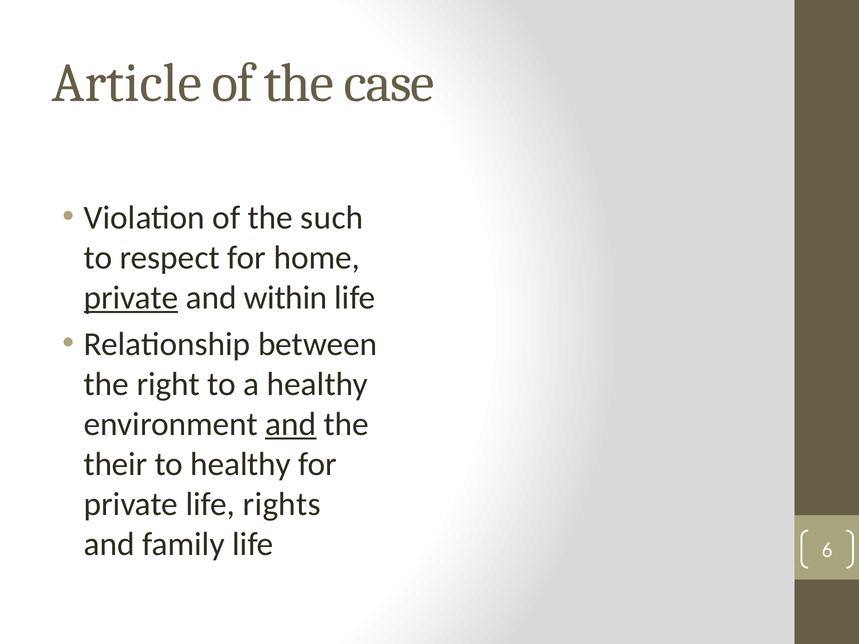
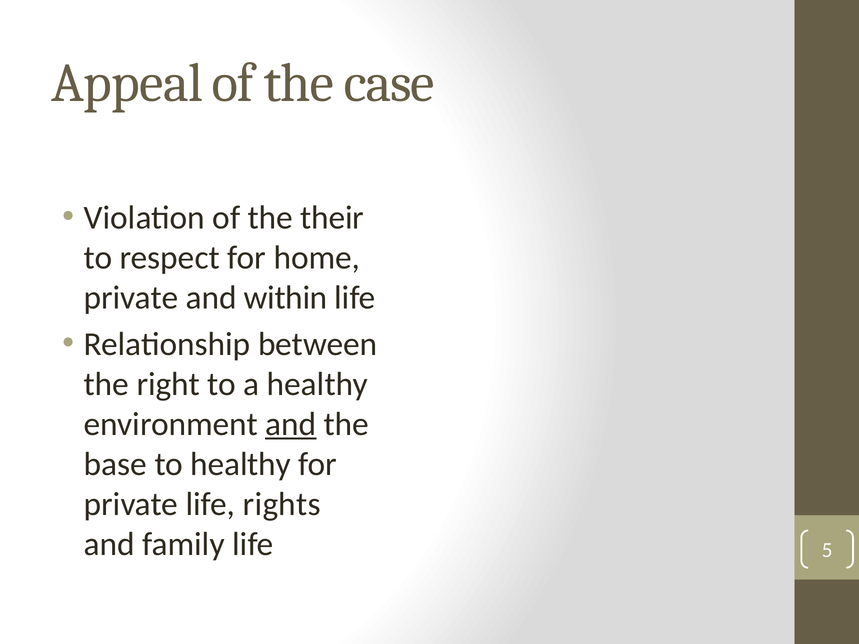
Article: Article -> Appeal (127, 83)
such: such -> their (332, 218)
private underline: present -> none (131, 298)
their: their -> base (115, 464)
6: 6 -> 5 (827, 551)
